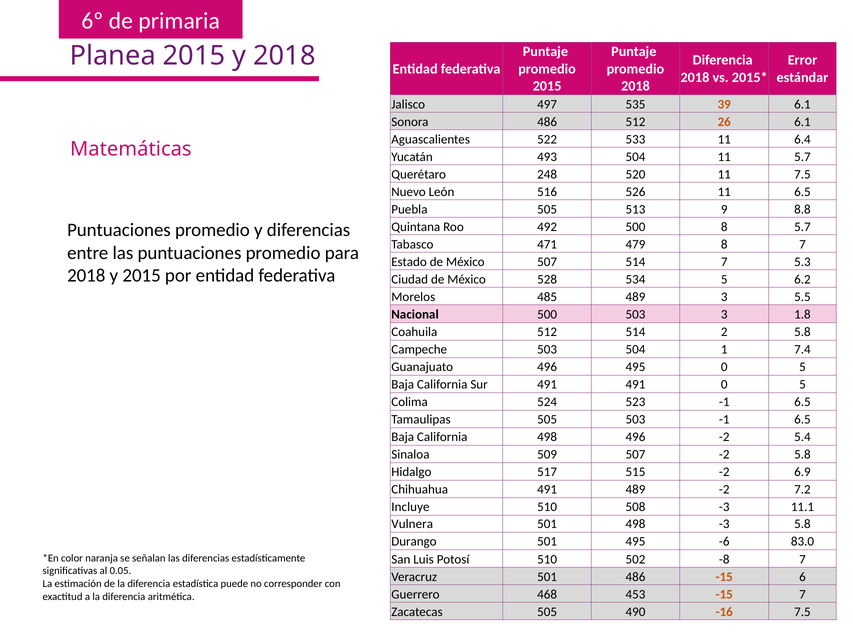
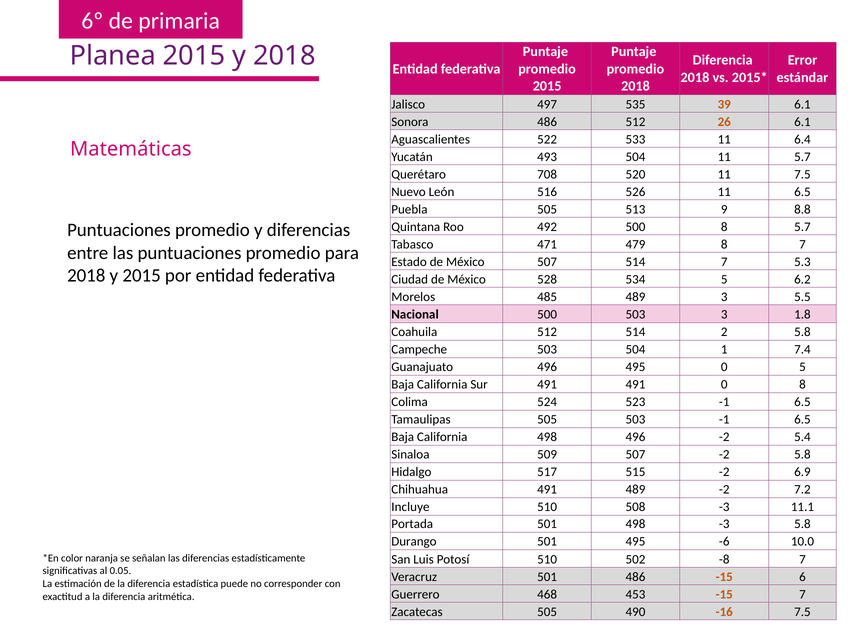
248: 248 -> 708 (547, 174)
491 0 5: 5 -> 8 (802, 385)
Vulnera: Vulnera -> Portada (412, 524)
83.0: 83.0 -> 10.0 (802, 541)
